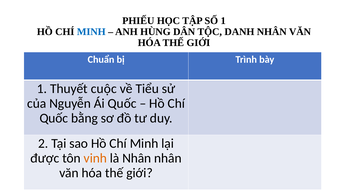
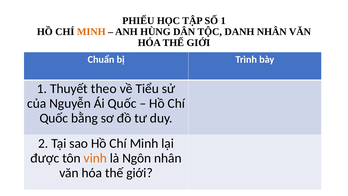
MINH colour: blue -> orange (91, 32)
cuộc: cuộc -> theo (104, 89)
là Nhân: Nhân -> Ngôn (137, 158)
